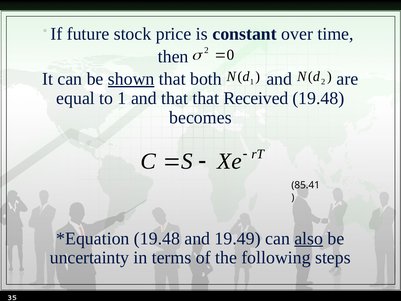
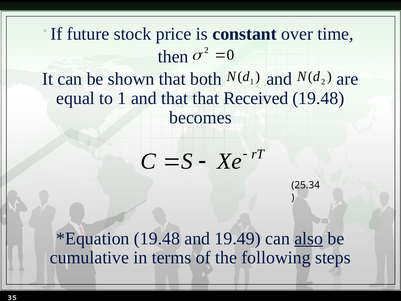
shown underline: present -> none (131, 79)
85.41: 85.41 -> 25.34 (306, 185)
uncertainty: uncertainty -> cumulative (89, 258)
